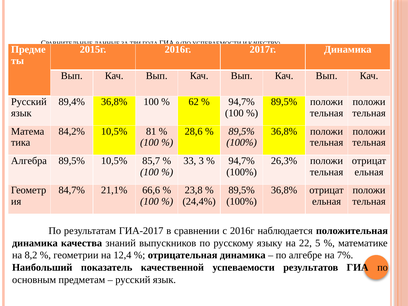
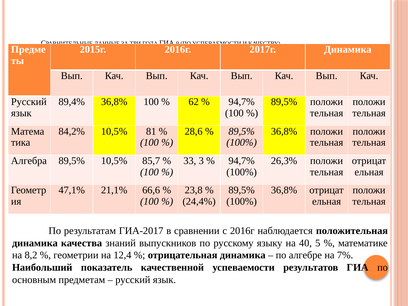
84,7%: 84,7% -> 47,1% (72, 190)
22: 22 -> 40 (305, 243)
